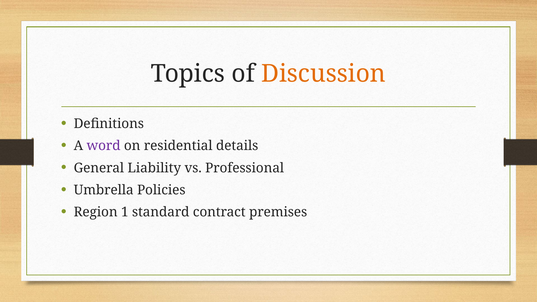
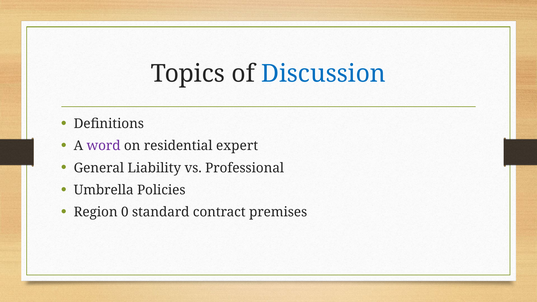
Discussion colour: orange -> blue (323, 74)
details: details -> expert (237, 146)
1: 1 -> 0 (125, 212)
